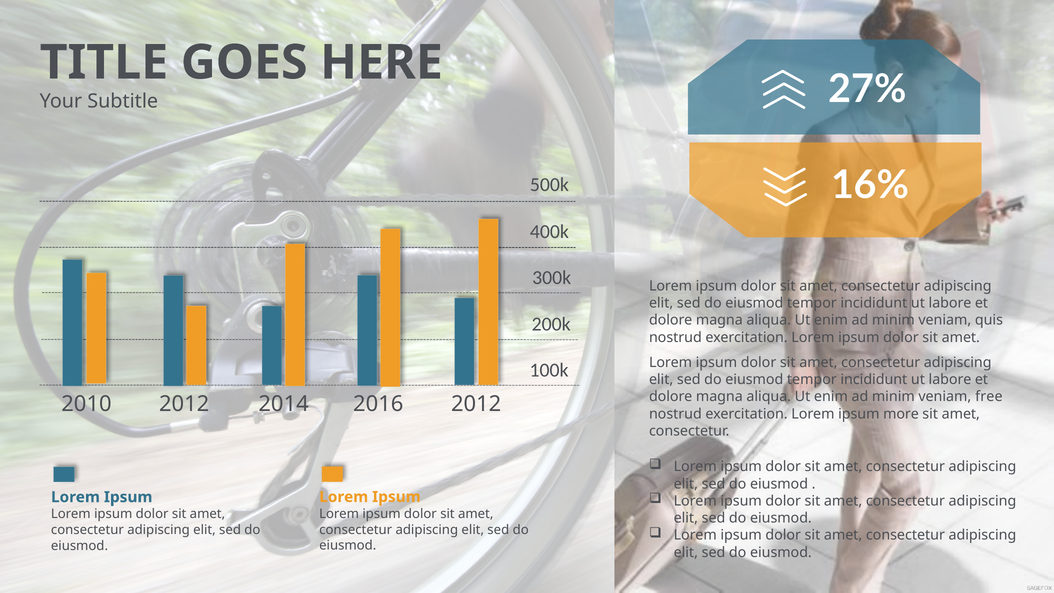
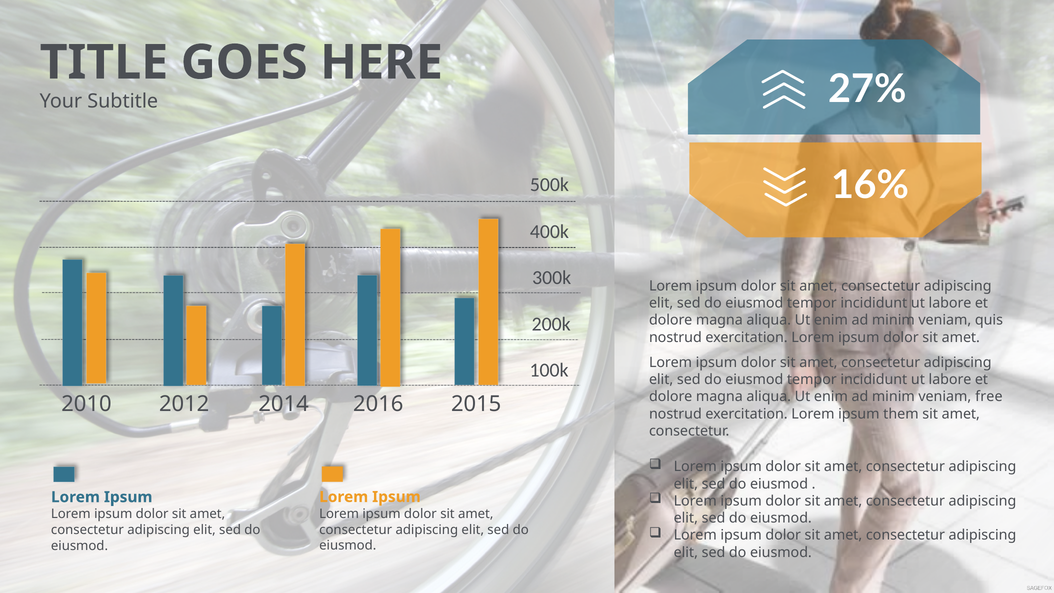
2016 2012: 2012 -> 2015 (476, 404)
more: more -> them (901, 414)
